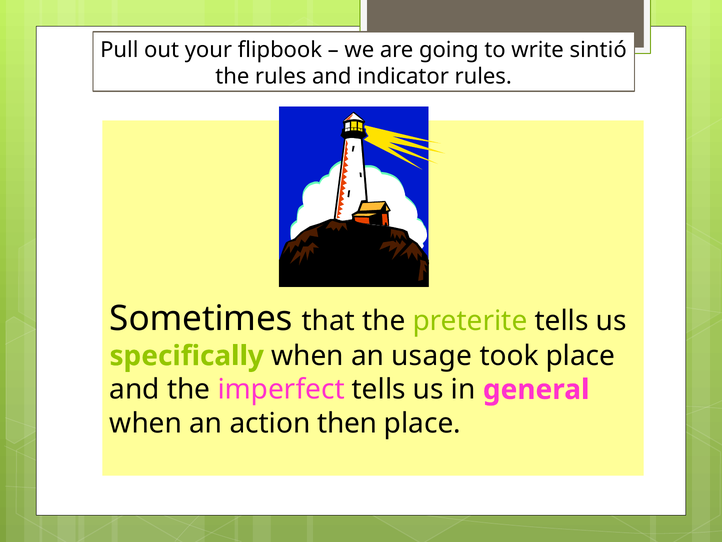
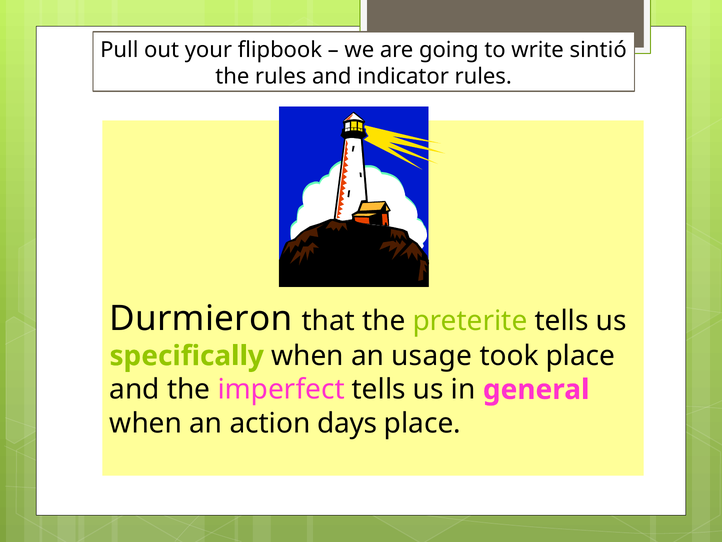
Sometimes: Sometimes -> Durmieron (201, 318)
then: then -> days (347, 423)
